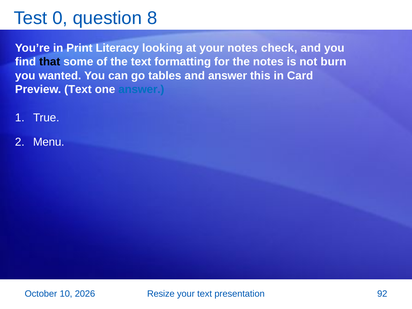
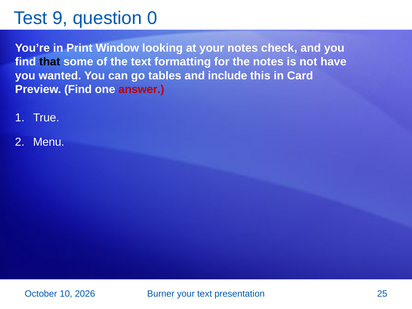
0: 0 -> 9 (60, 18)
8: 8 -> 0 (152, 18)
Literacy: Literacy -> Window (117, 48)
burn: burn -> have (334, 62)
and answer: answer -> include (228, 76)
Preview Text: Text -> Find (78, 89)
answer colour: blue -> red (141, 89)
Resize: Resize -> Burner (161, 294)
92: 92 -> 25 (382, 294)
